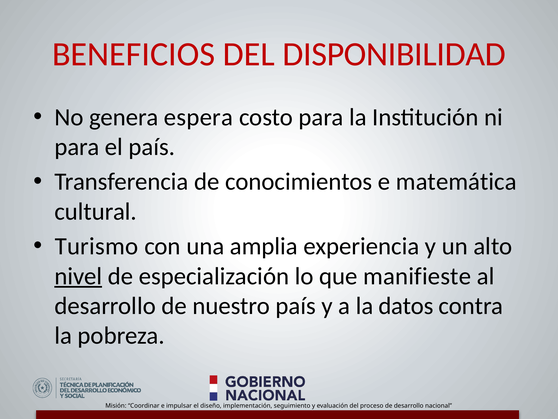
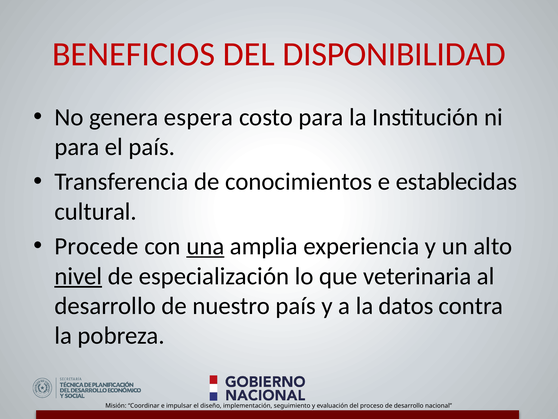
matemática: matemática -> establecidas (456, 182)
Turismo: Turismo -> Procede (96, 246)
una underline: none -> present (205, 246)
manifieste: manifieste -> veterinaria (417, 276)
